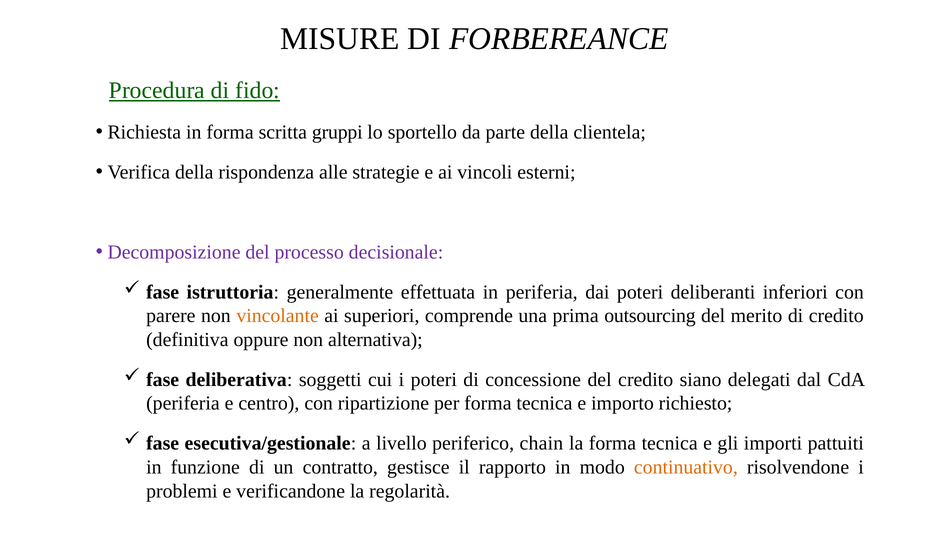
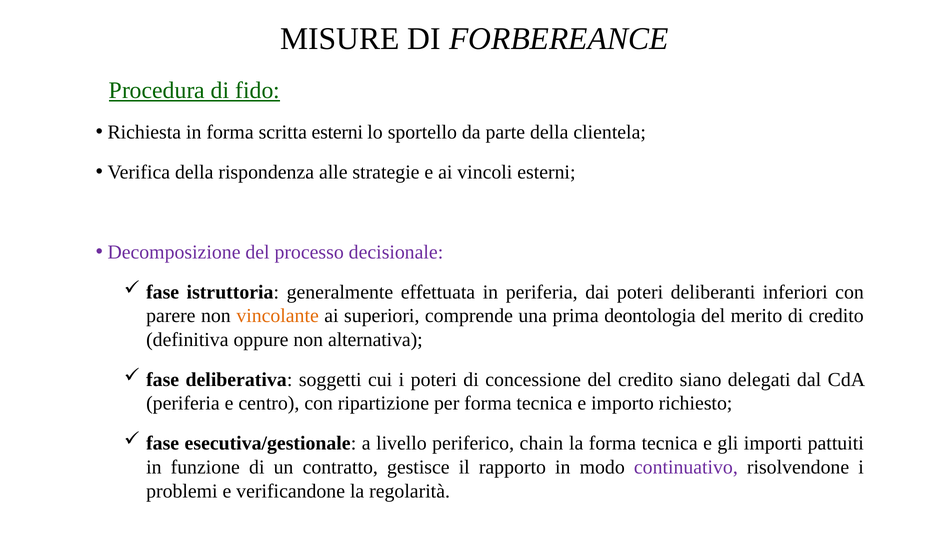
scritta gruppi: gruppi -> esterni (337, 132)
outsourcing: outsourcing -> deontologia (650, 316)
continuativo colour: orange -> purple (686, 467)
